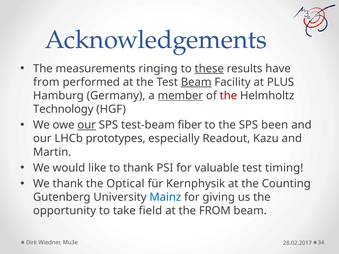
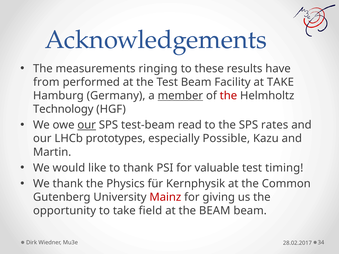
these underline: present -> none (209, 69)
Beam underline: present -> none (196, 82)
at PLUS: PLUS -> TAKE (280, 82)
fiber: fiber -> read (190, 125)
been: been -> rates (275, 125)
Readout: Readout -> Possible (226, 139)
Optical: Optical -> Physics (126, 184)
Counting: Counting -> Common (286, 184)
Mainz colour: blue -> red (165, 197)
the FROM: FROM -> BEAM (215, 211)
